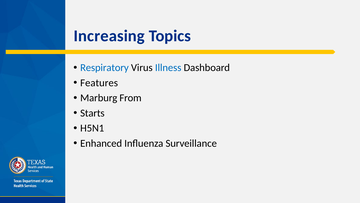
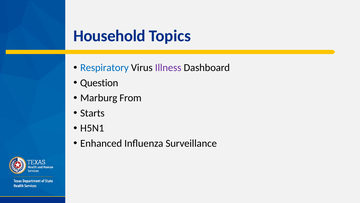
Increasing: Increasing -> Household (109, 36)
Illness colour: blue -> purple (168, 68)
Features: Features -> Question (99, 83)
